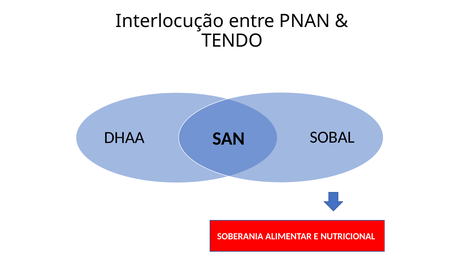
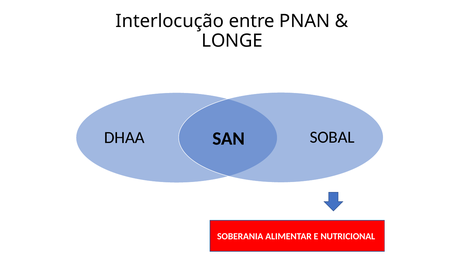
TENDO: TENDO -> LONGE (232, 41)
